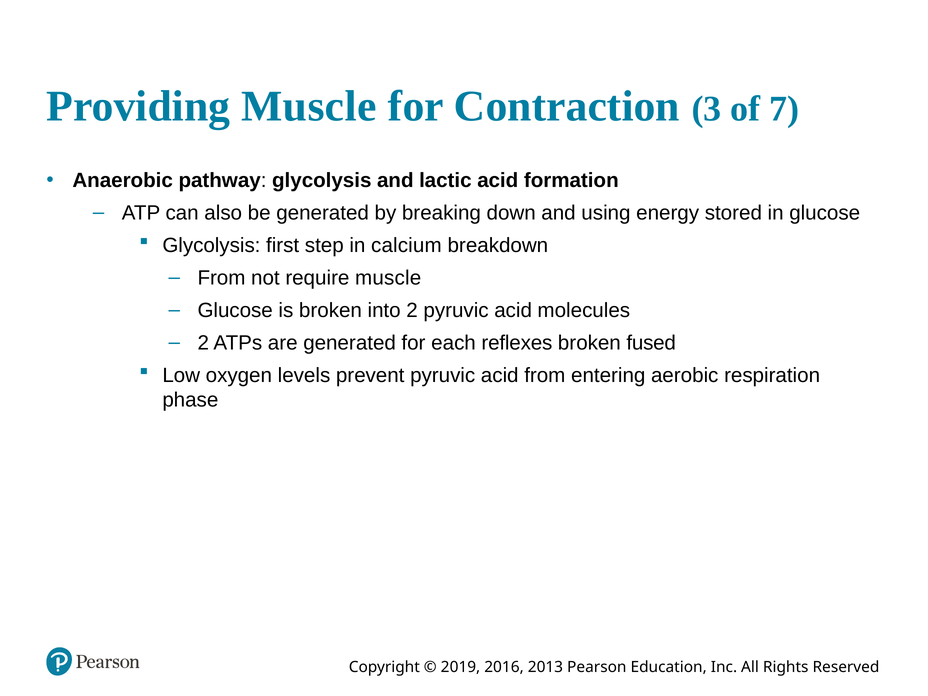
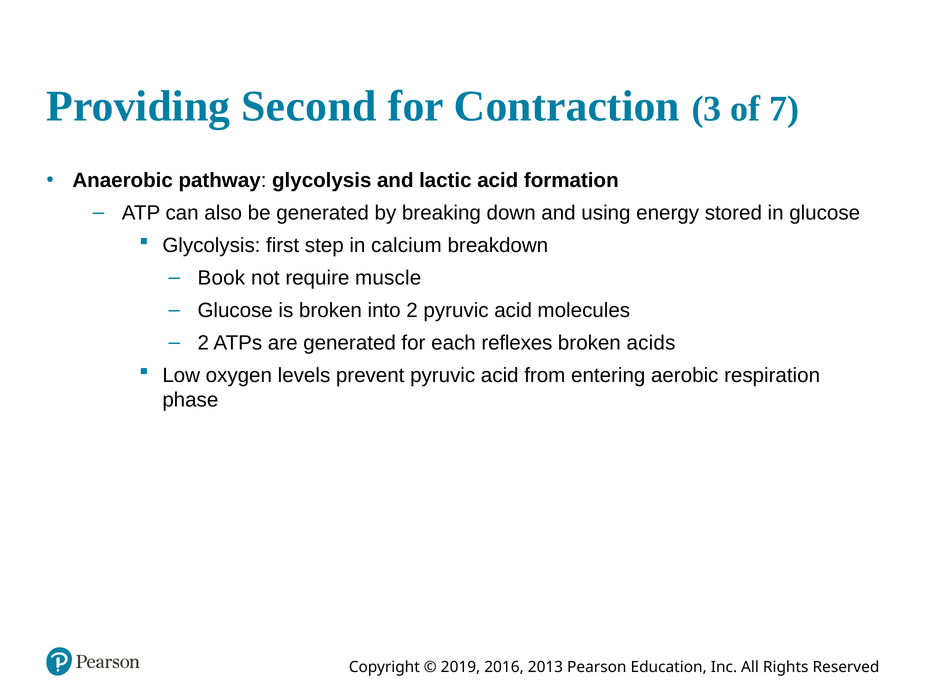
Providing Muscle: Muscle -> Second (309, 106)
From: From -> Book (221, 278)
fused: fused -> acids (651, 343)
